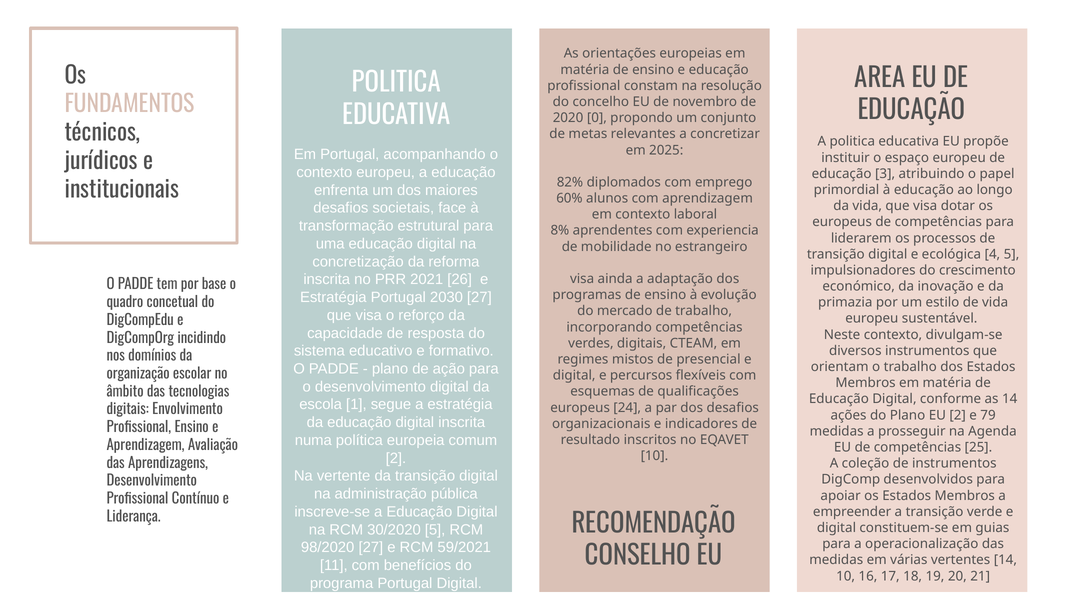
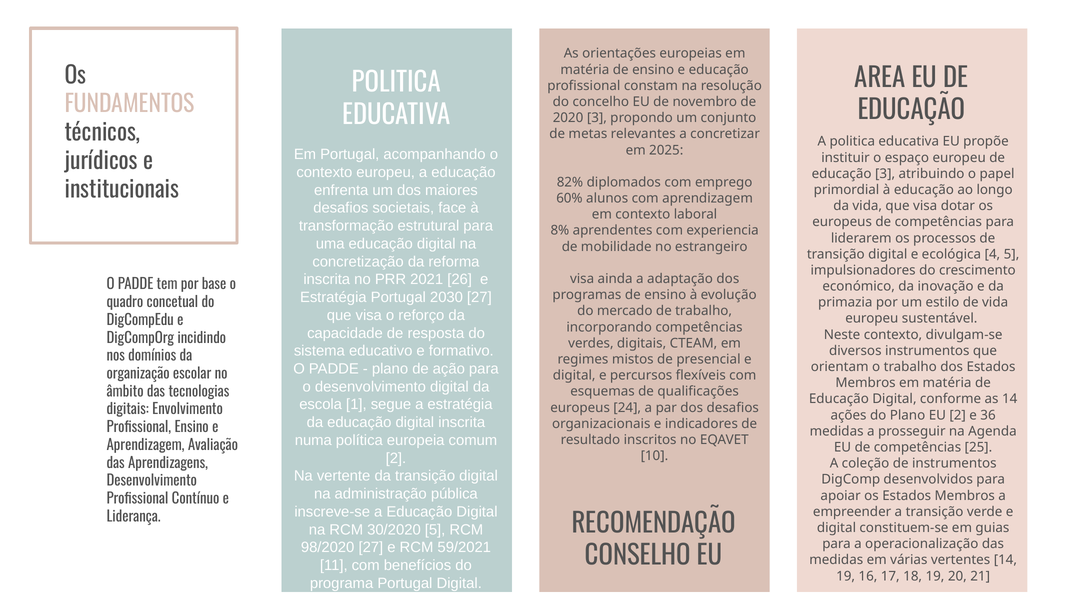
2020 0: 0 -> 3 (597, 118)
79: 79 -> 36 (988, 415)
10: 10 -> 19 (846, 576)
